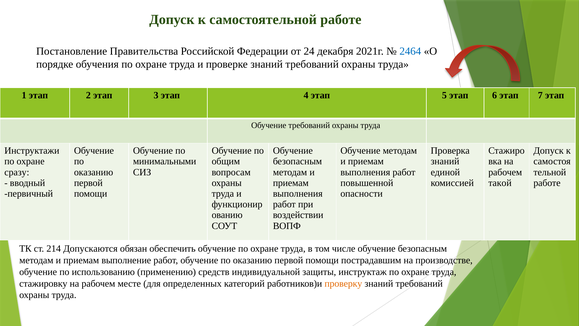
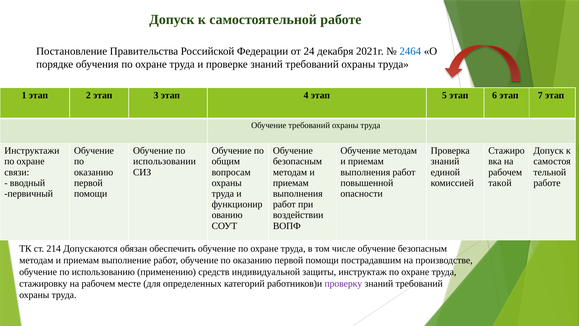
минимальными: минимальными -> использовании (165, 161)
сразу: сразу -> связи (17, 172)
проверку colour: orange -> purple (343, 283)
